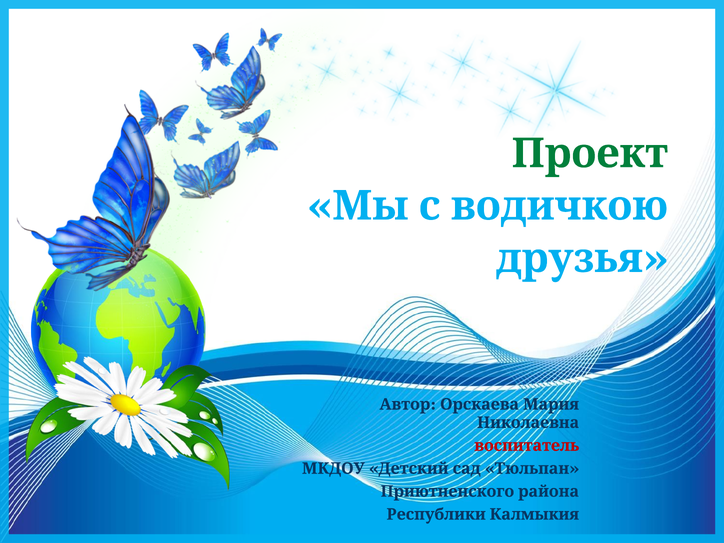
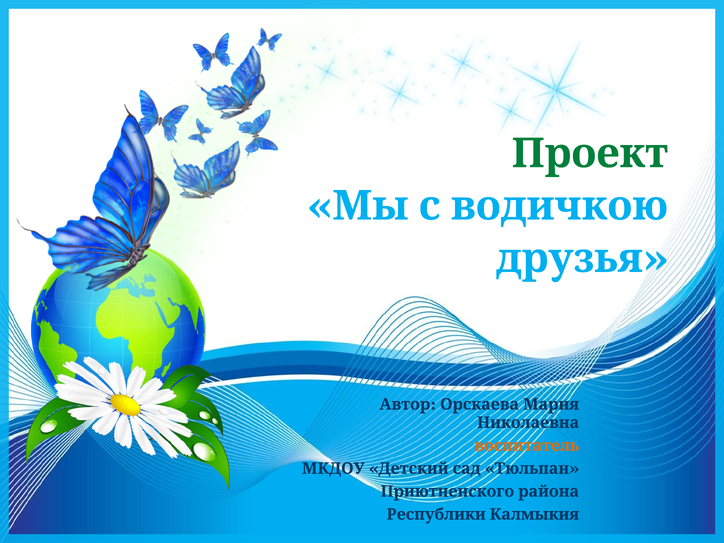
воспитатель colour: red -> orange (527, 446)
